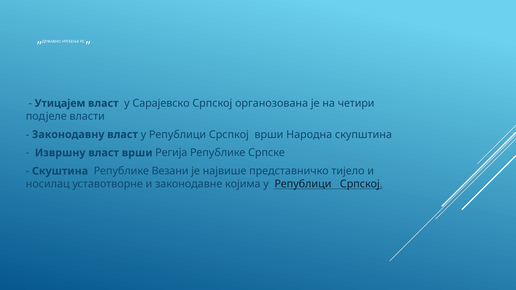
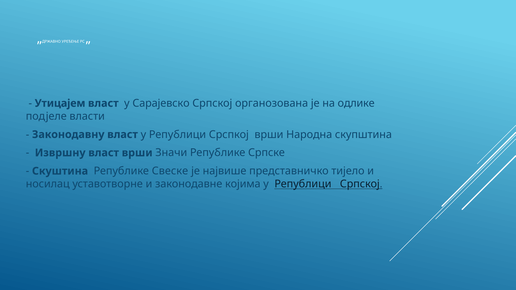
четири: четири -> одлике (356, 103)
Регија: Регија -> Значи (171, 153)
Везани: Везани -> Свеске (170, 171)
